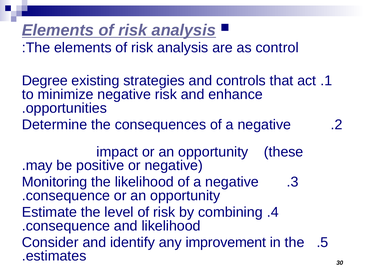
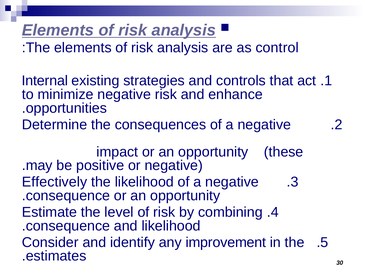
Degree: Degree -> Internal (45, 81)
Monitoring: Monitoring -> Effectively (55, 182)
